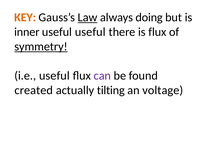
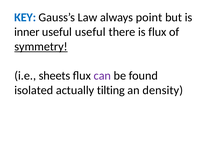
KEY colour: orange -> blue (25, 17)
Law underline: present -> none (87, 17)
doing: doing -> point (149, 17)
i.e useful: useful -> sheets (54, 76)
created: created -> isolated (34, 90)
voltage: voltage -> density (163, 90)
